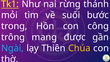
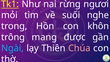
thánh: thánh -> ngươi (96, 4)
bước: bước -> nghe (98, 15)
công: công -> khôn (98, 26)
Chúa colour: yellow -> pink (79, 48)
